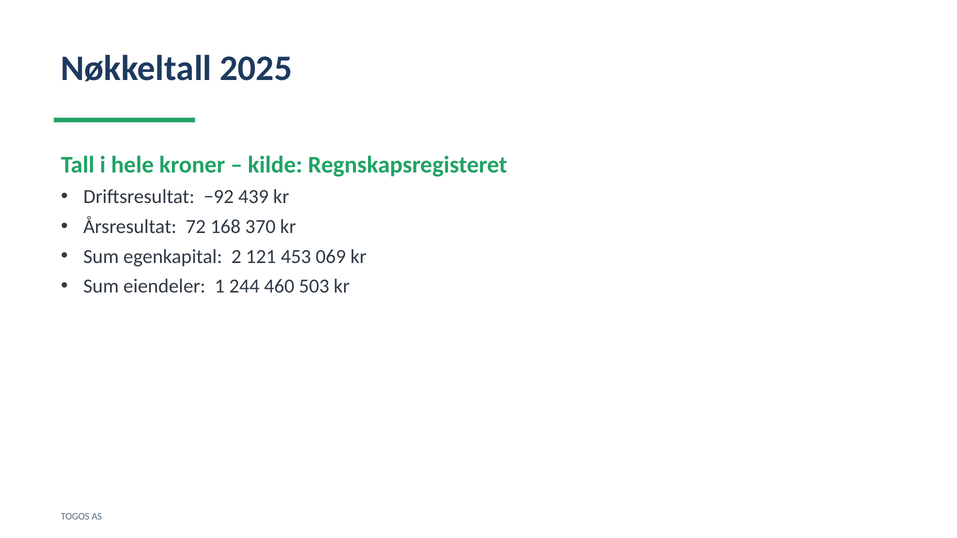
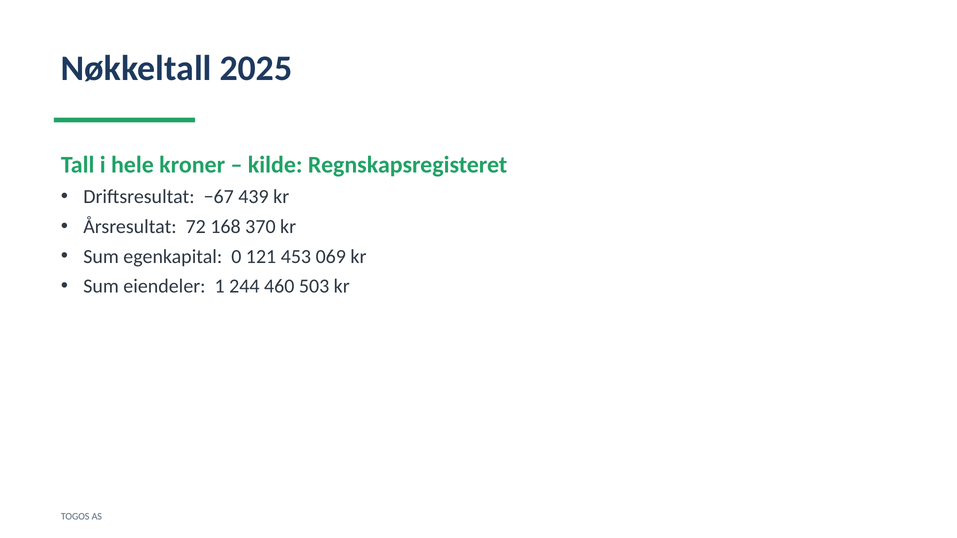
−92: −92 -> −67 (219, 197)
2: 2 -> 0 (236, 257)
